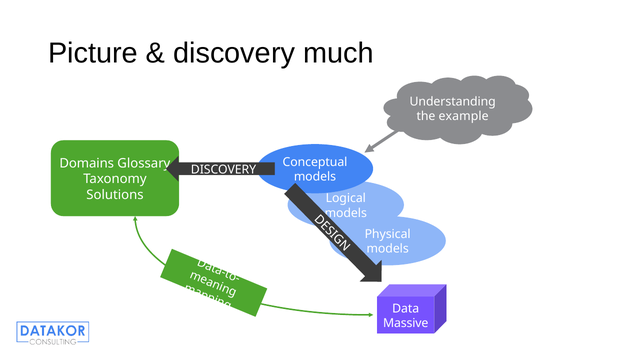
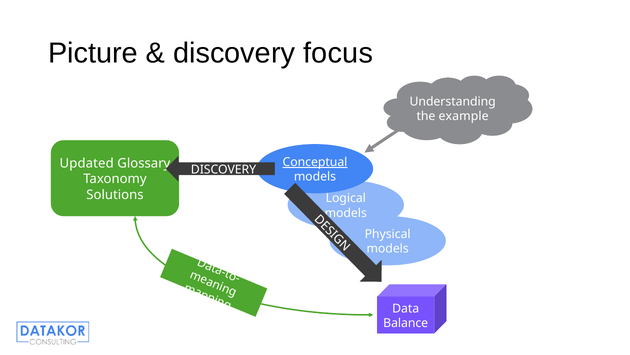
much: much -> focus (338, 53)
Conceptual underline: none -> present (315, 162)
Domains: Domains -> Updated (87, 163)
Massive: Massive -> Balance (406, 323)
